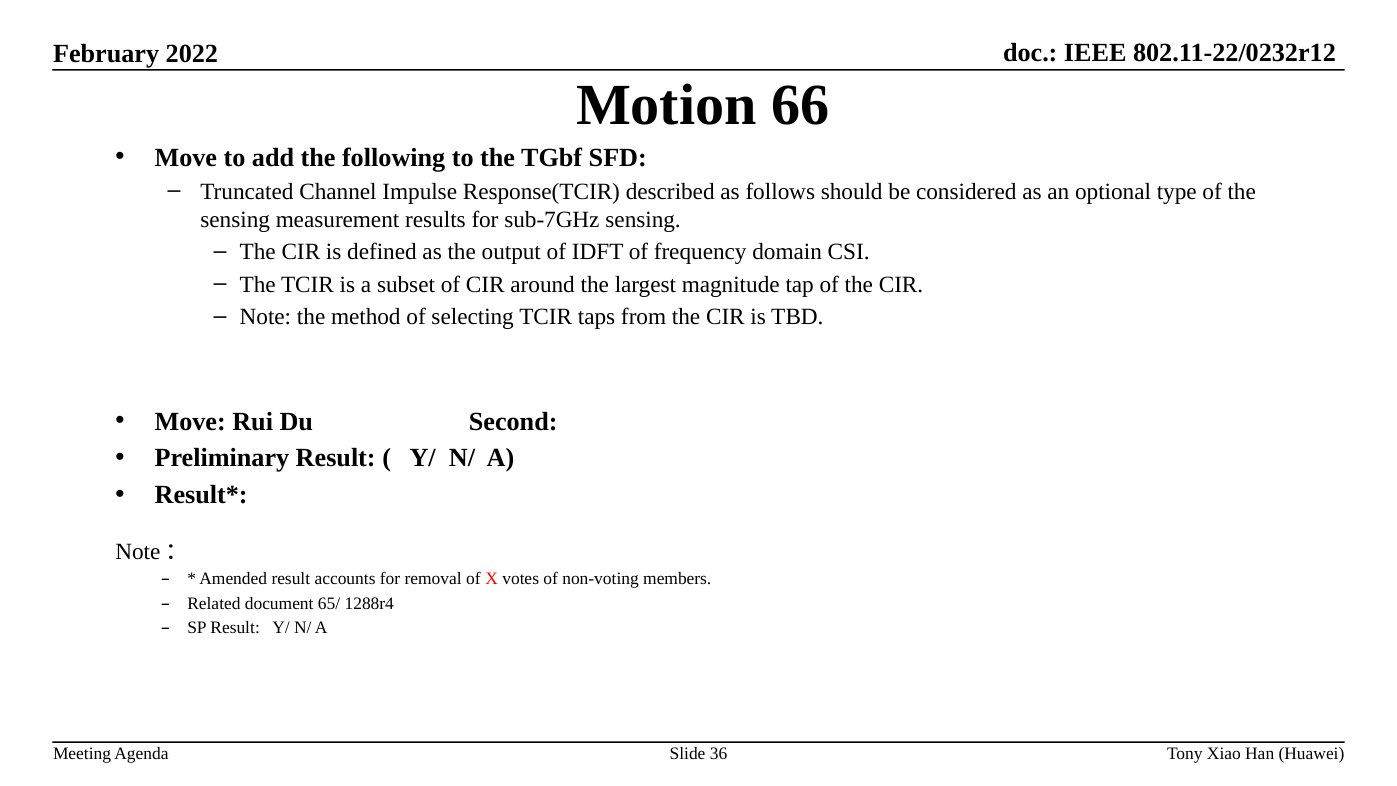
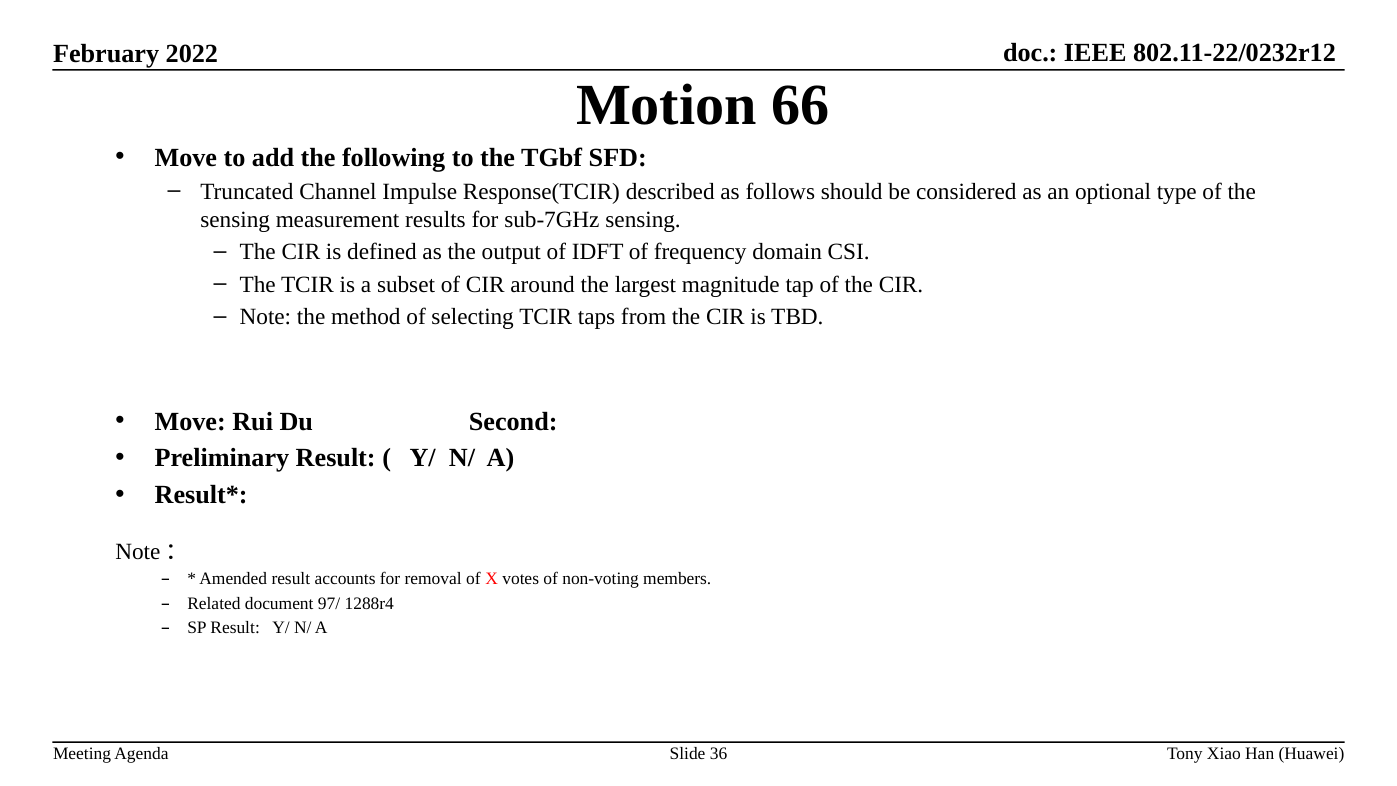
65/: 65/ -> 97/ (329, 603)
